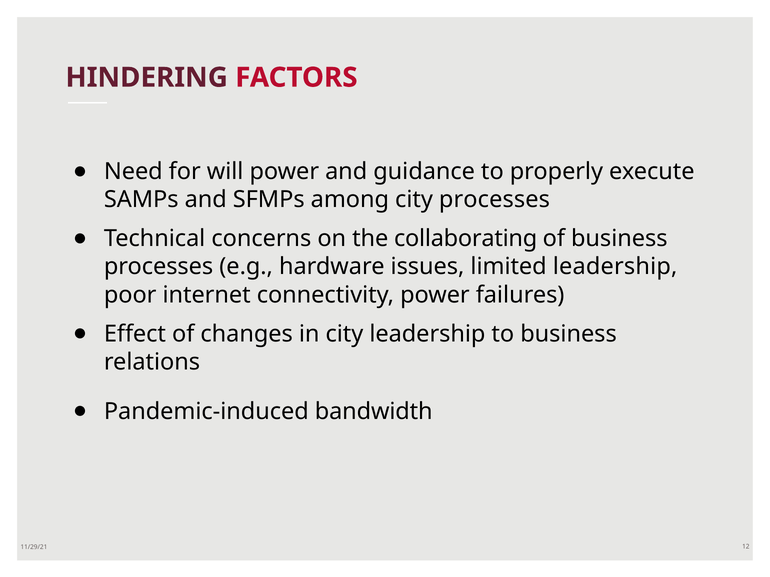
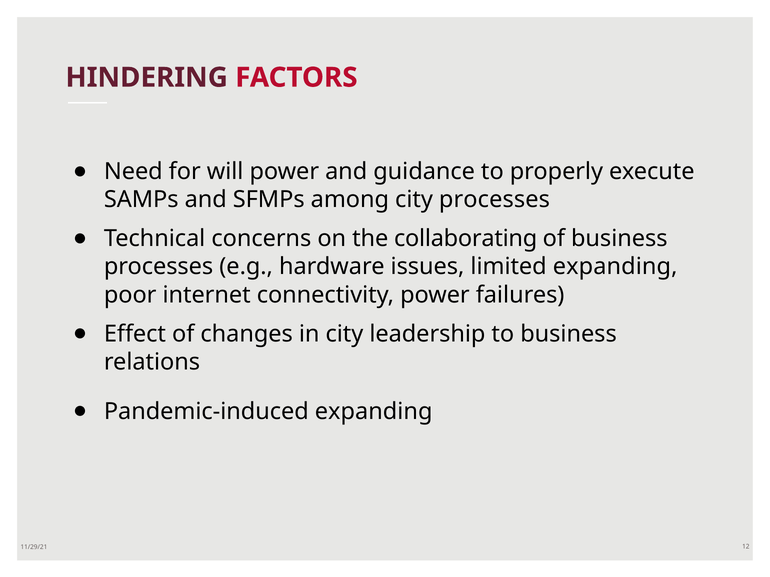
limited leadership: leadership -> expanding (615, 267)
Pandemic-induced bandwidth: bandwidth -> expanding (374, 412)
